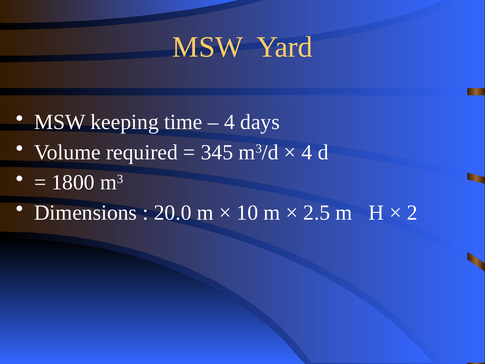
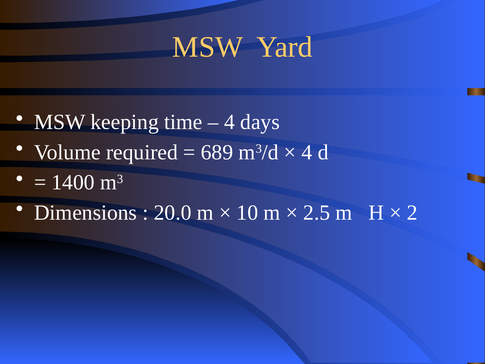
345: 345 -> 689 (217, 152)
1800: 1800 -> 1400 (73, 182)
